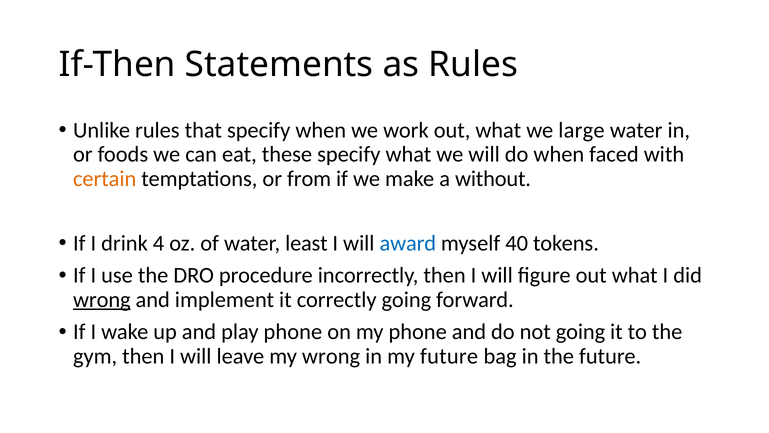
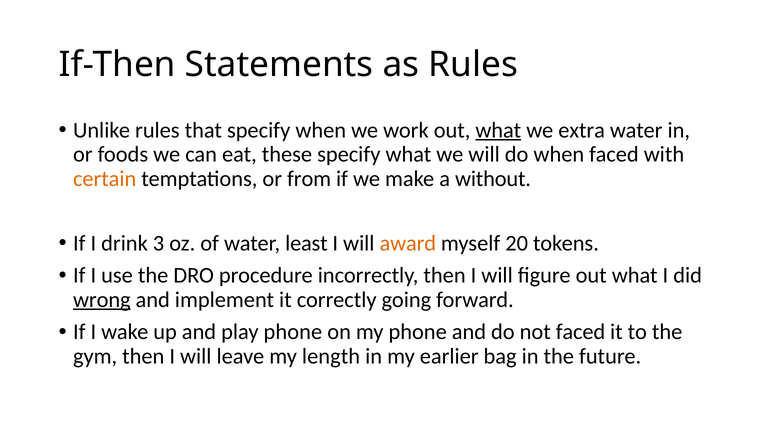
what underline: none -> present (498, 130)
large: large -> extra (582, 130)
4: 4 -> 3 (159, 243)
award colour: blue -> orange (408, 243)
40: 40 -> 20 (517, 243)
not going: going -> faced (580, 332)
my wrong: wrong -> length (331, 356)
my future: future -> earlier (449, 356)
